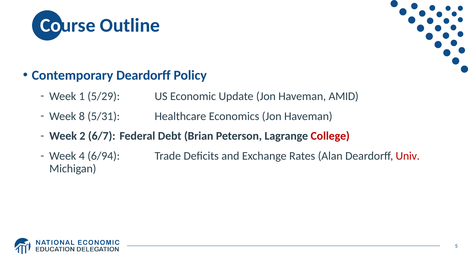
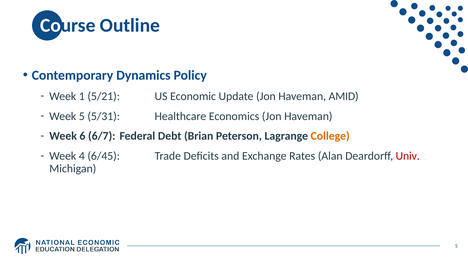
Contemporary Deardorff: Deardorff -> Dynamics (143, 75)
5/29: 5/29 -> 5/21 (104, 96)
Week 8: 8 -> 5 (82, 116)
2: 2 -> 6 (82, 136)
College colour: red -> orange (330, 136)
6/94: 6/94 -> 6/45 (104, 156)
